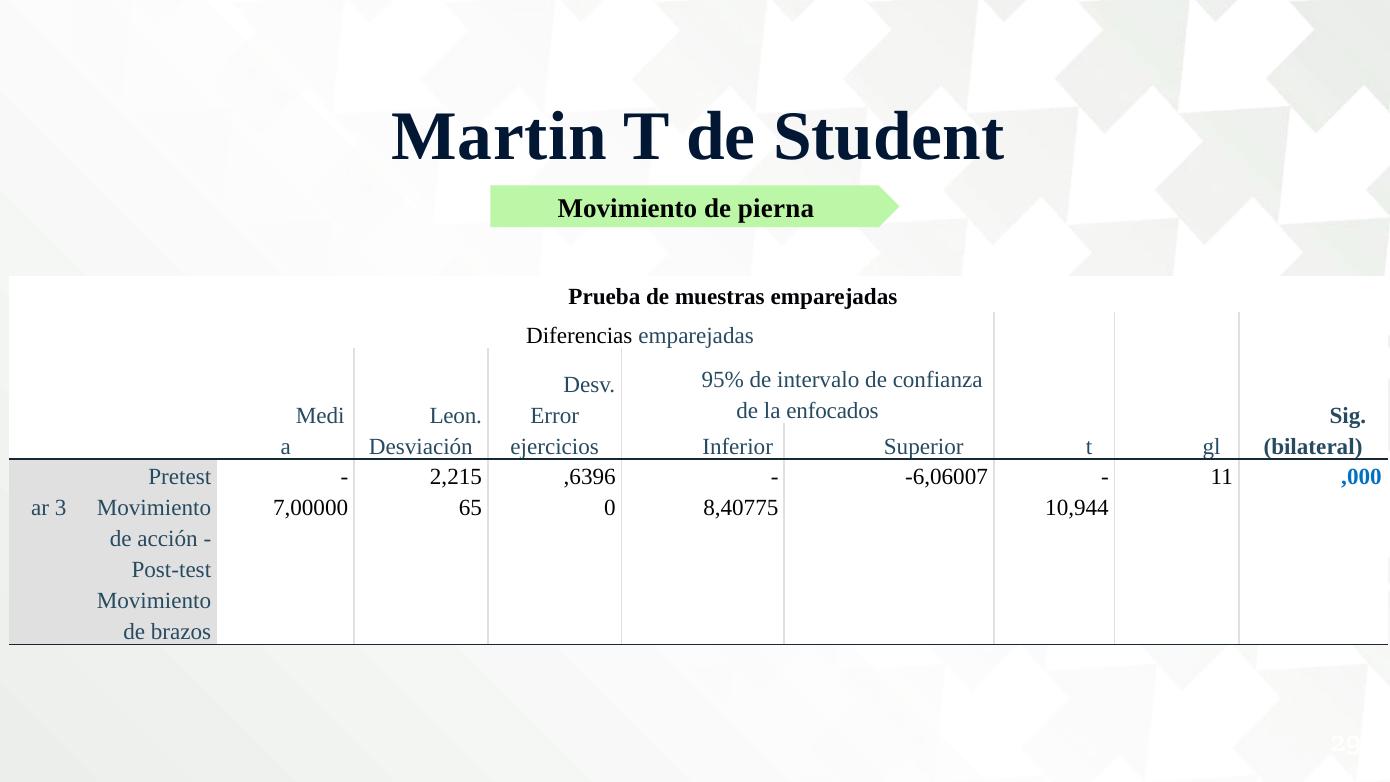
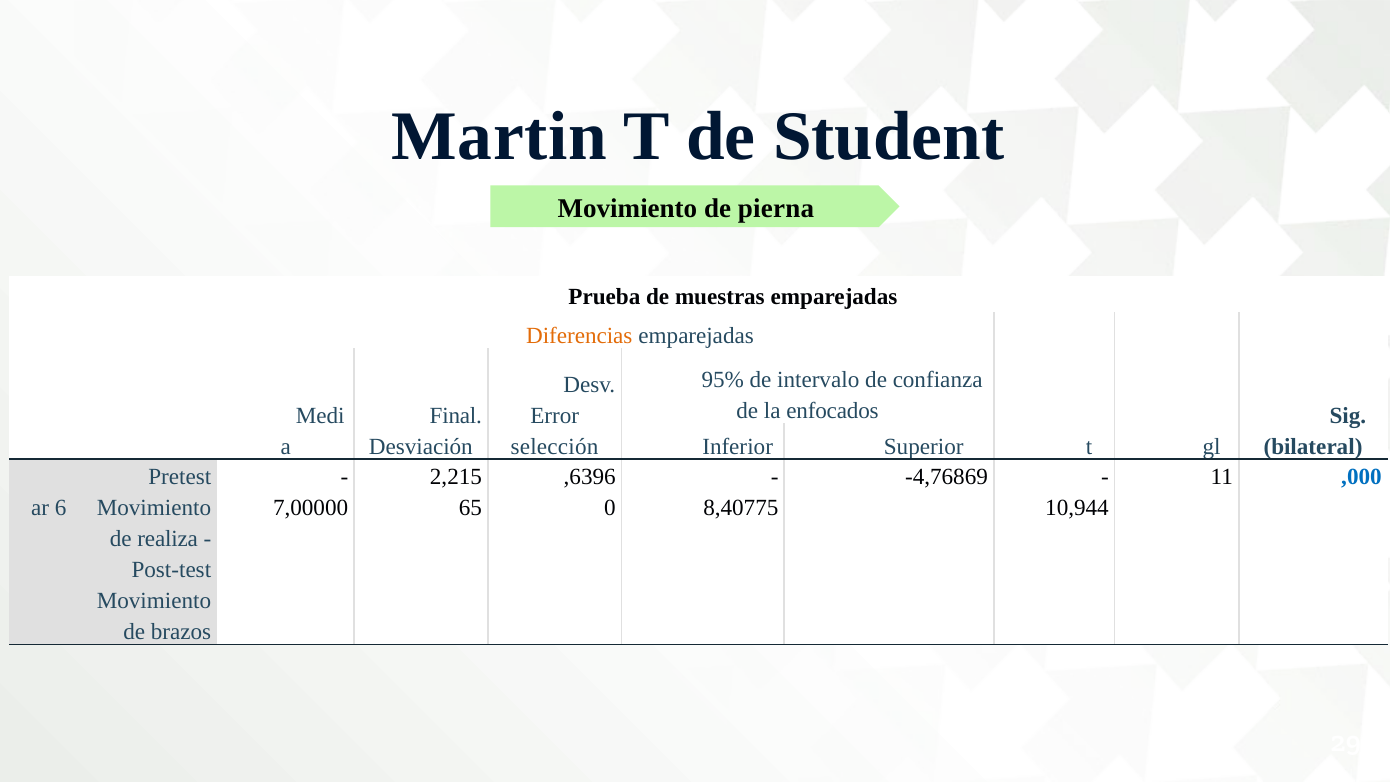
Diferencias colour: black -> orange (579, 336)
Leon: Leon -> Final (456, 415)
ejercicios: ejercicios -> selección (555, 446)
-6,06007: -6,06007 -> -4,76869 (946, 477)
3: 3 -> 6 (61, 508)
acción: acción -> realiza (168, 539)
